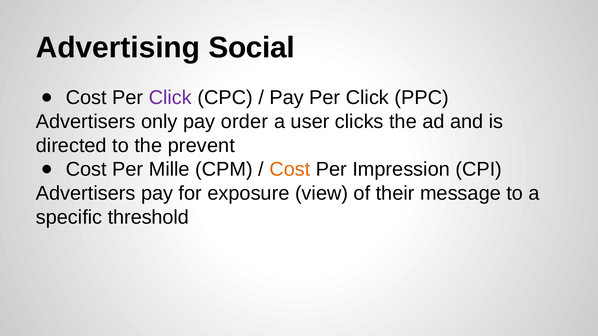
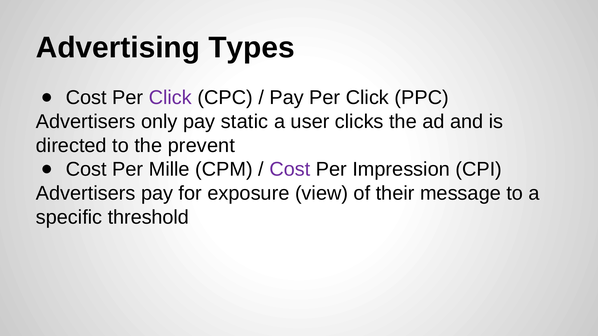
Social: Social -> Types (252, 48)
order: order -> static (245, 122)
Cost colour: orange -> purple (290, 170)
